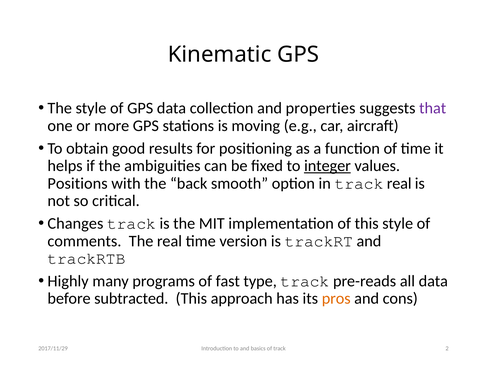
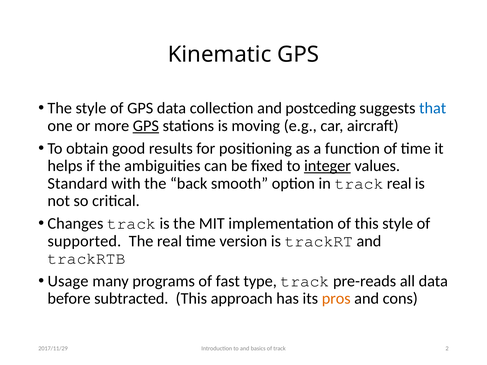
properties: properties -> postceding (321, 108)
that colour: purple -> blue (433, 108)
GPS underline: none -> present (146, 126)
Positions: Positions -> Standard (78, 184)
comments: comments -> supported (84, 241)
Highly: Highly -> Usage (68, 281)
